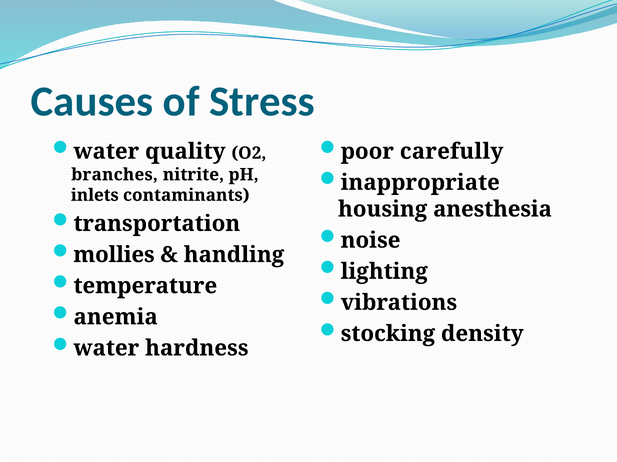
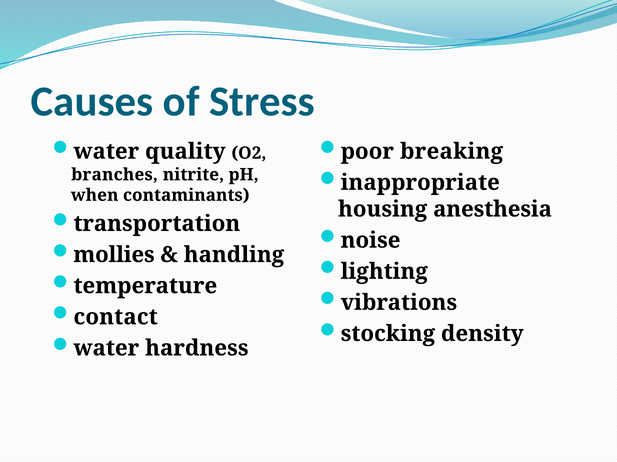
carefully: carefully -> breaking (452, 152)
inlets: inlets -> when (95, 195)
anemia: anemia -> contact (116, 317)
